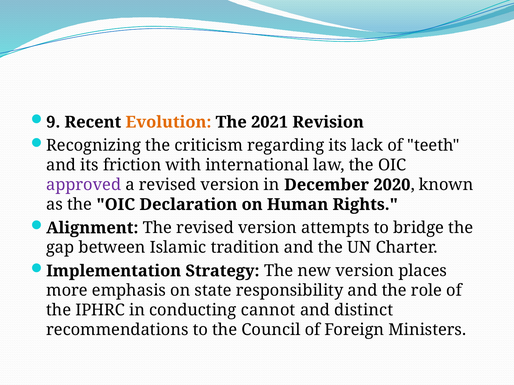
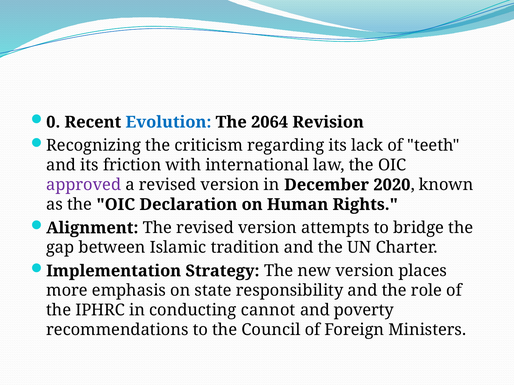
9: 9 -> 0 (53, 122)
Evolution colour: orange -> blue (168, 122)
2021: 2021 -> 2064 (270, 122)
distinct: distinct -> poverty (364, 311)
